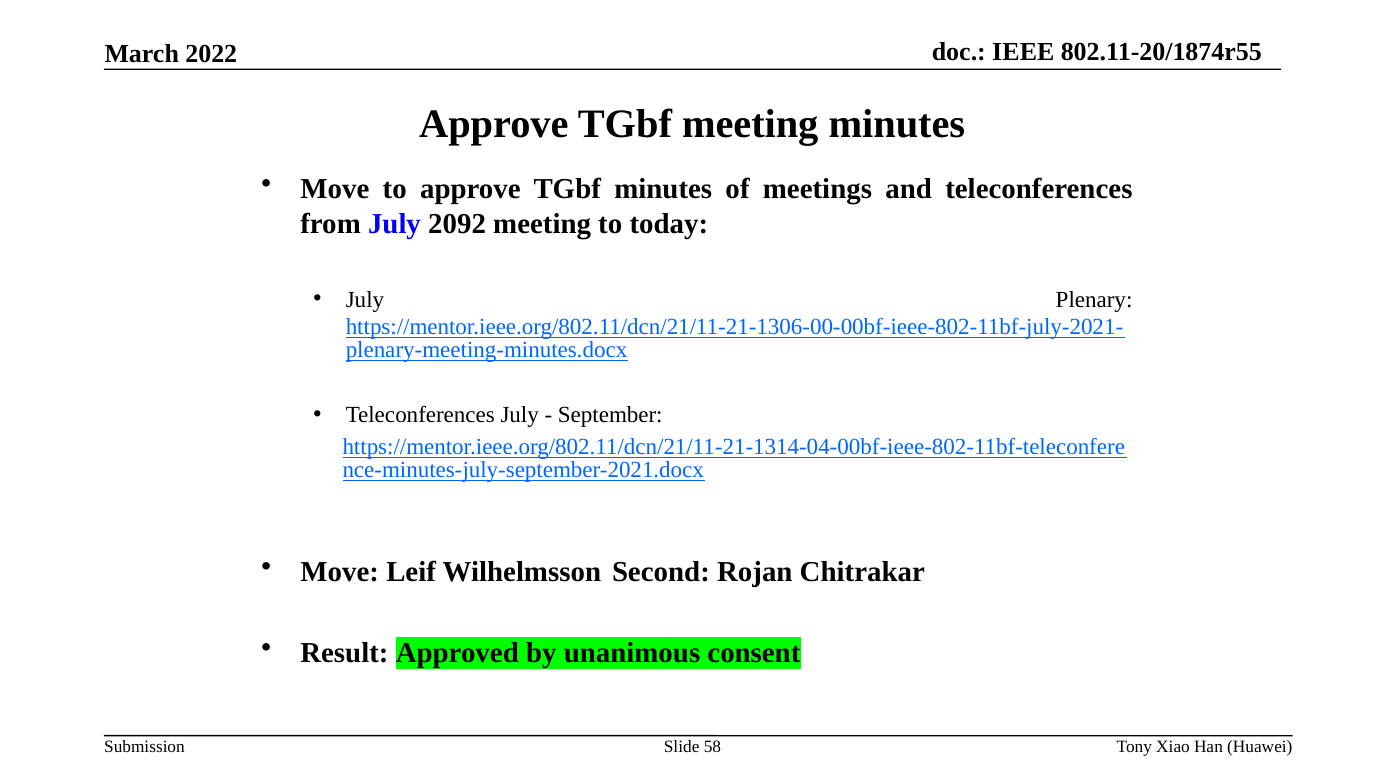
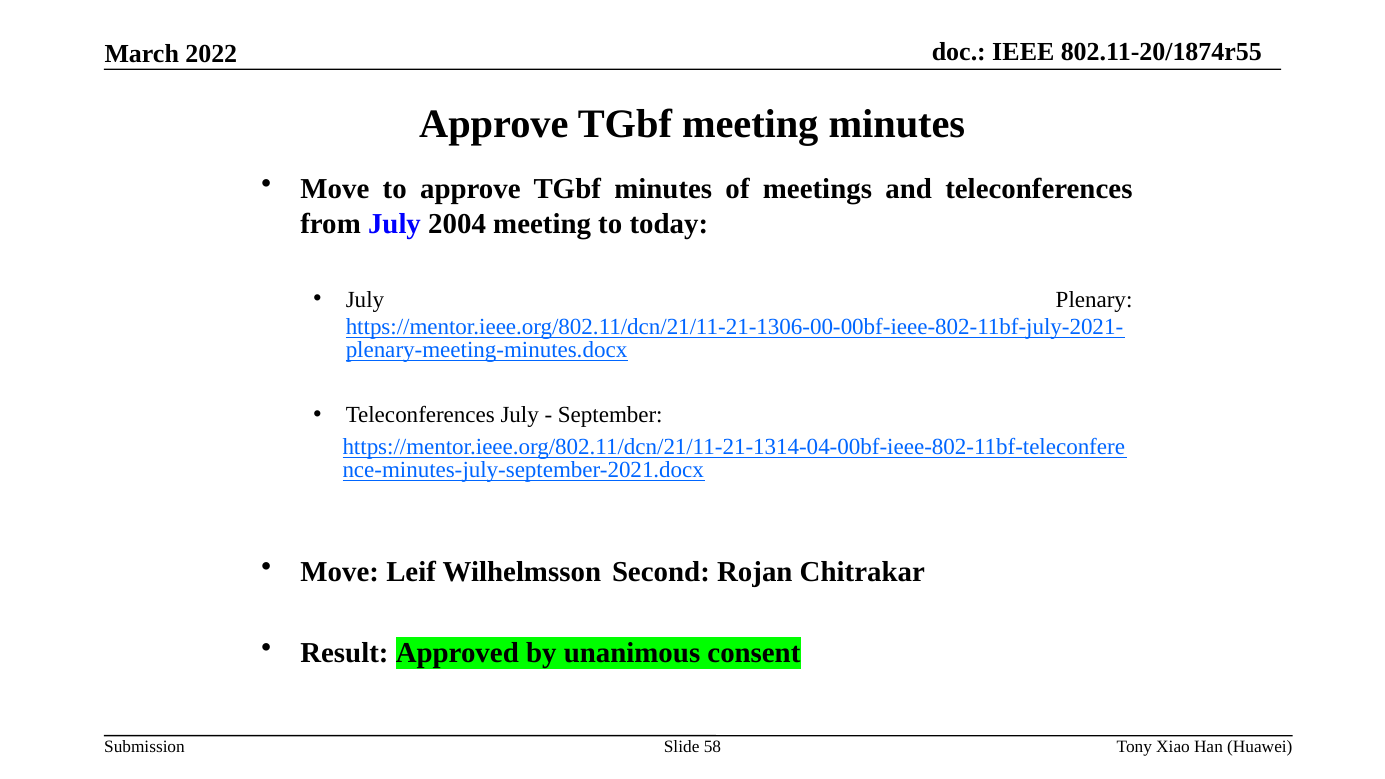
2092: 2092 -> 2004 (457, 224)
